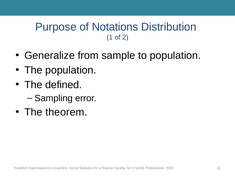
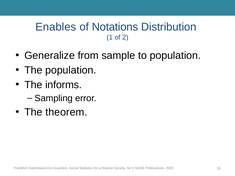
Purpose: Purpose -> Enables (56, 27)
defined: defined -> informs (64, 85)
